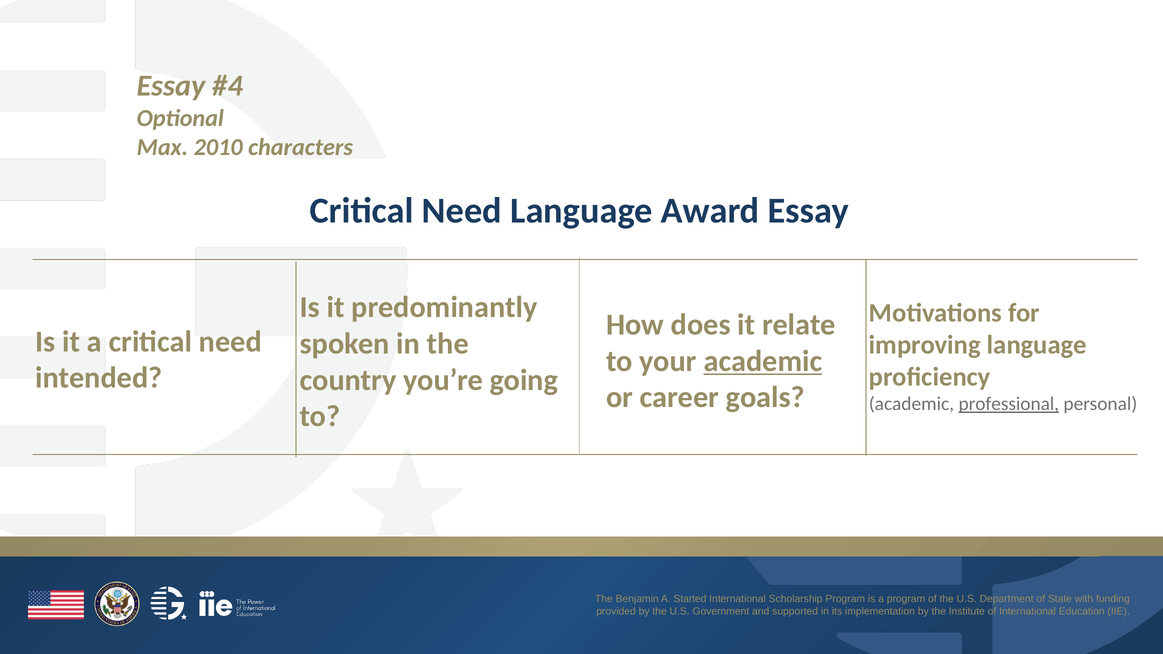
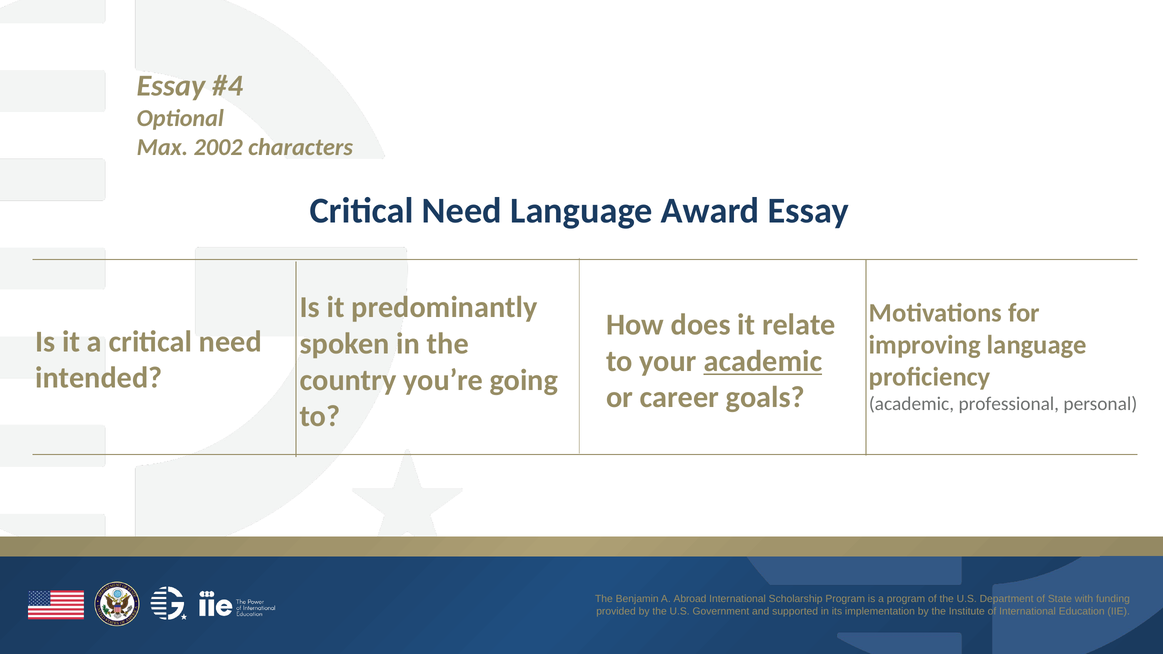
2010: 2010 -> 2002 (218, 147)
professional underline: present -> none (1009, 404)
Started: Started -> Abroad (690, 599)
